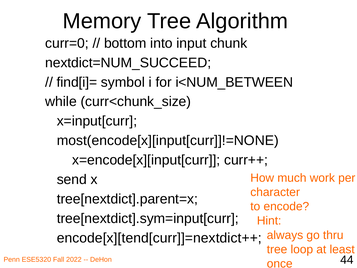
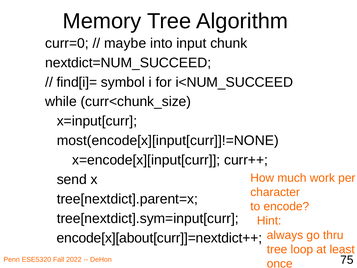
bottom: bottom -> maybe (125, 43)
i<NUM_BETWEEN: i<NUM_BETWEEN -> i<NUM_SUCCEED (234, 82)
encode[x][tend[curr]]=nextdict++: encode[x][tend[curr]]=nextdict++ -> encode[x][about[curr]]=nextdict++ (159, 238)
44: 44 -> 75 (347, 260)
